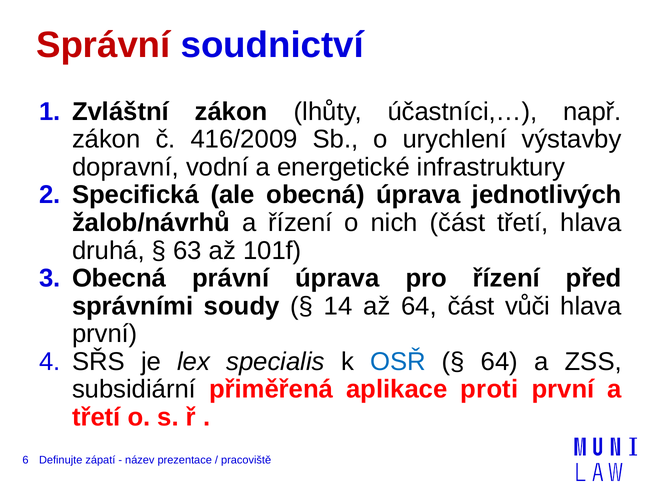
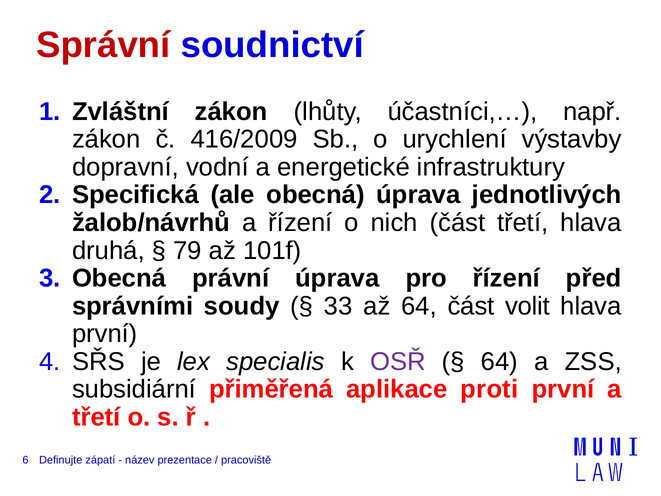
63: 63 -> 79 (187, 250)
14: 14 -> 33 (338, 306)
vůči: vůči -> volit (528, 306)
OSŘ colour: blue -> purple (398, 361)
